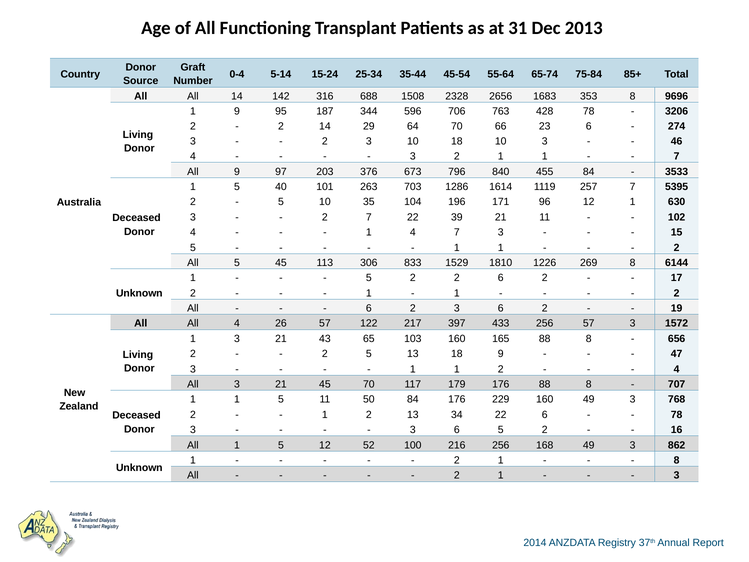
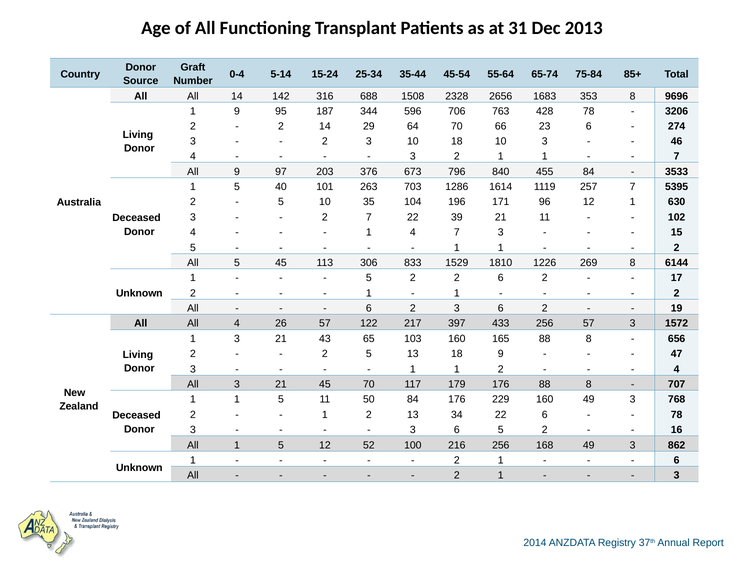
8: 8 -> 6 (677, 460)
